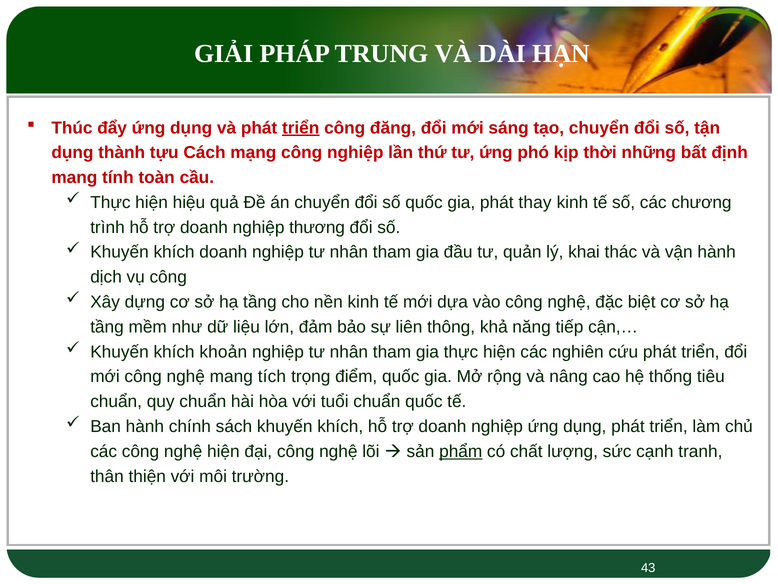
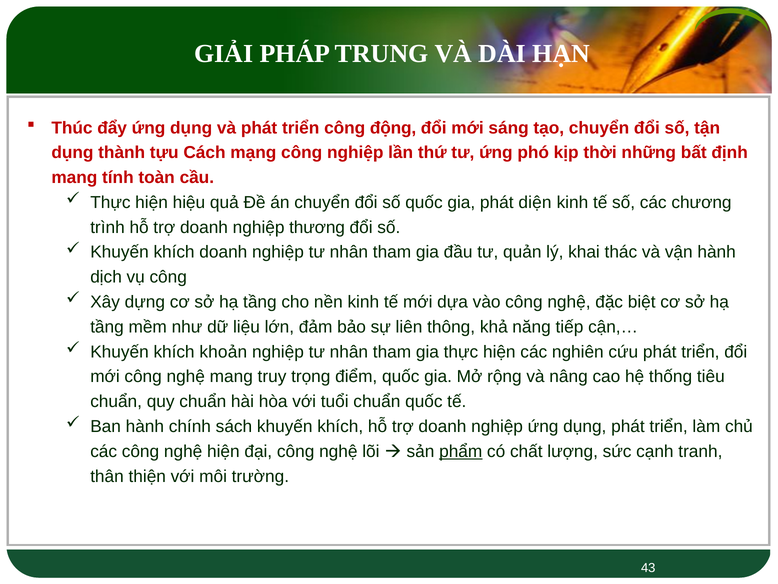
triển underline: present -> none (301, 128)
đăng: đăng -> động (393, 128)
thay: thay -> diện (535, 202)
tích: tích -> truy (272, 376)
